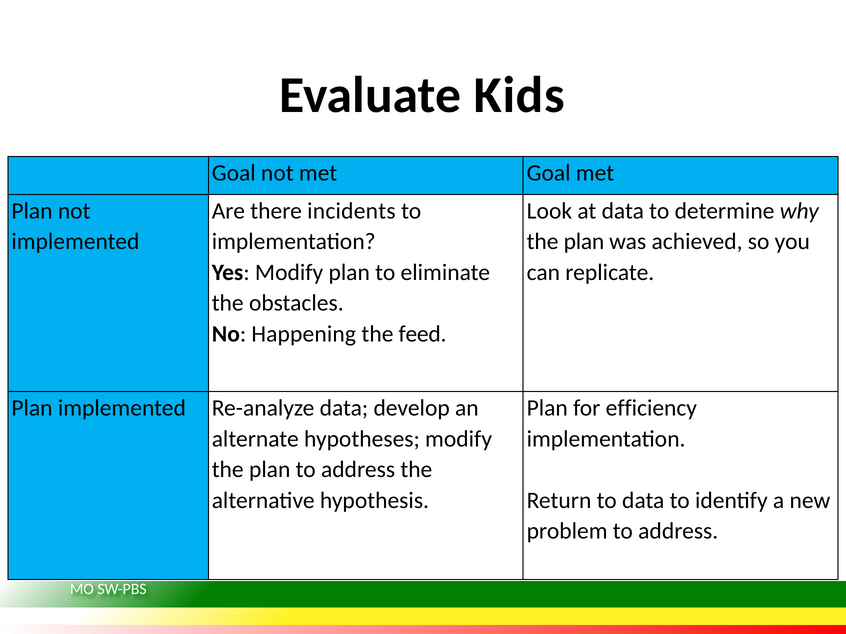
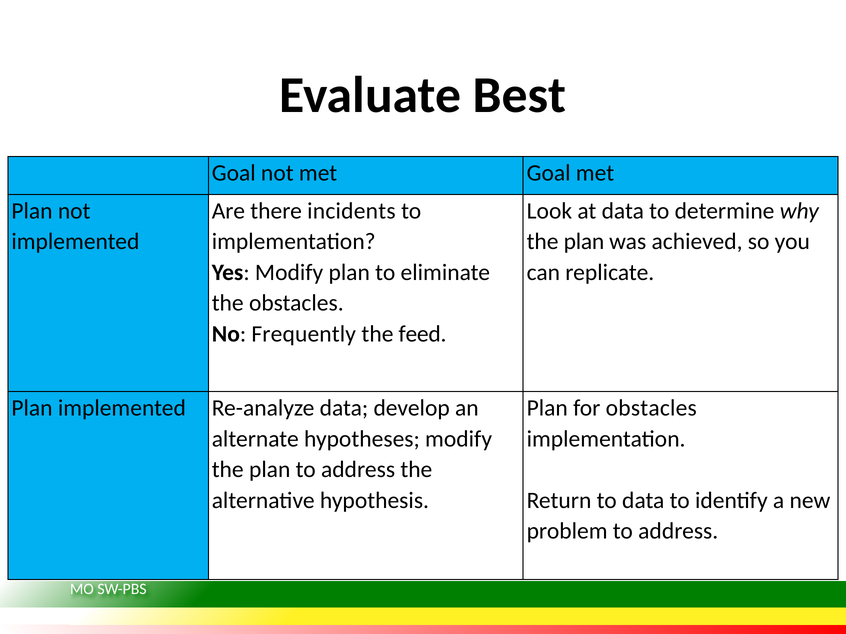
Kids: Kids -> Best (520, 95)
Happening: Happening -> Frequently (304, 334)
for efficiency: efficiency -> obstacles (651, 408)
